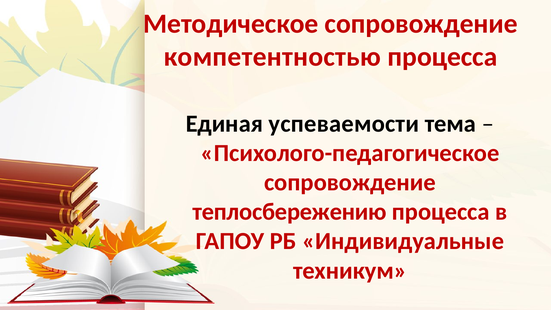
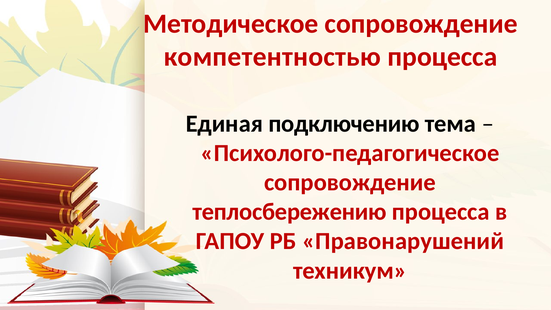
успеваемости: успеваемости -> подключению (344, 124)
Индивидуальные: Индивидуальные -> Правонарушений (403, 241)
